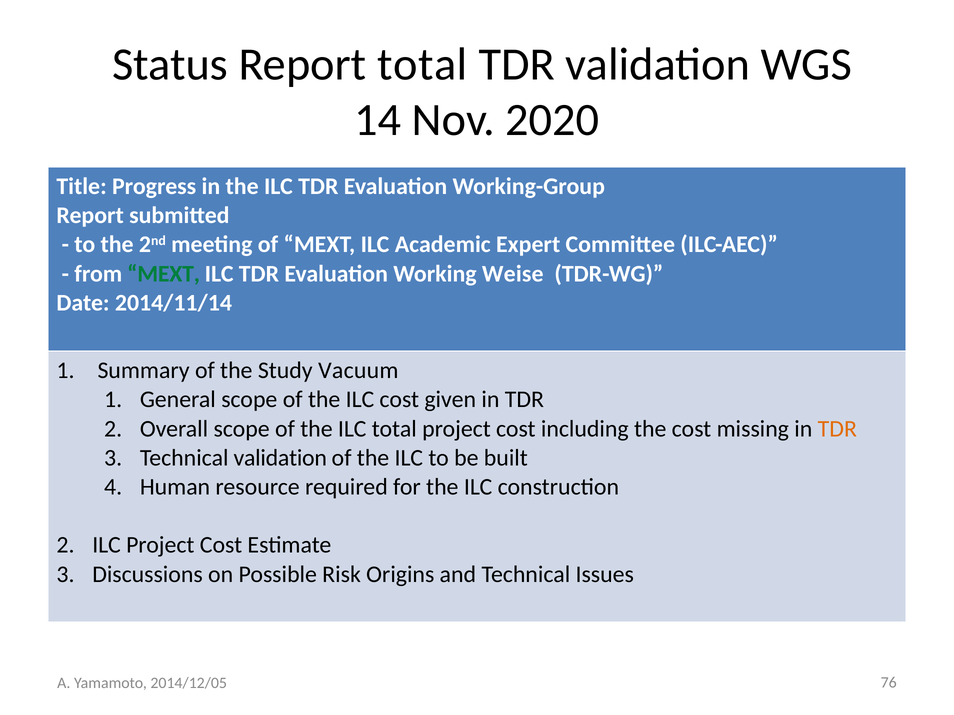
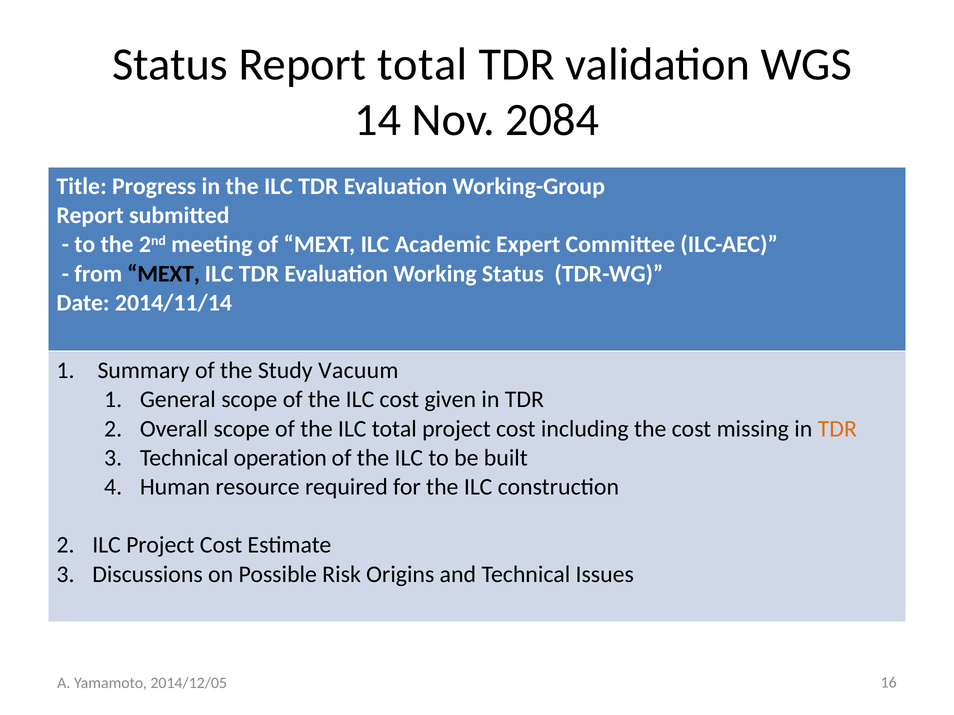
2020: 2020 -> 2084 (552, 120)
MEXT colour: green -> black (164, 274)
Working Weise: Weise -> Status (513, 274)
Technical validation: validation -> operation (280, 458)
76: 76 -> 16 (889, 683)
